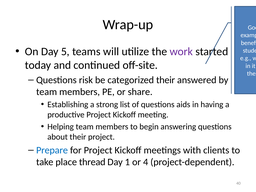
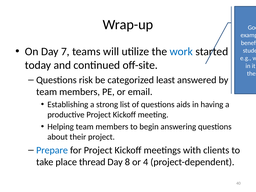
5: 5 -> 7 (65, 52)
work colour: purple -> blue (181, 52)
categorized their: their -> least (166, 80)
share: share -> email (140, 92)
1: 1 -> 8 (127, 162)
